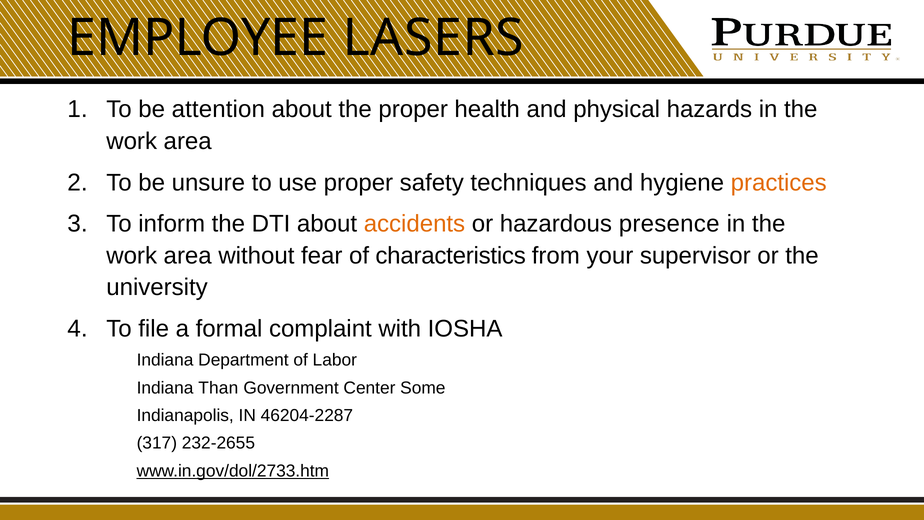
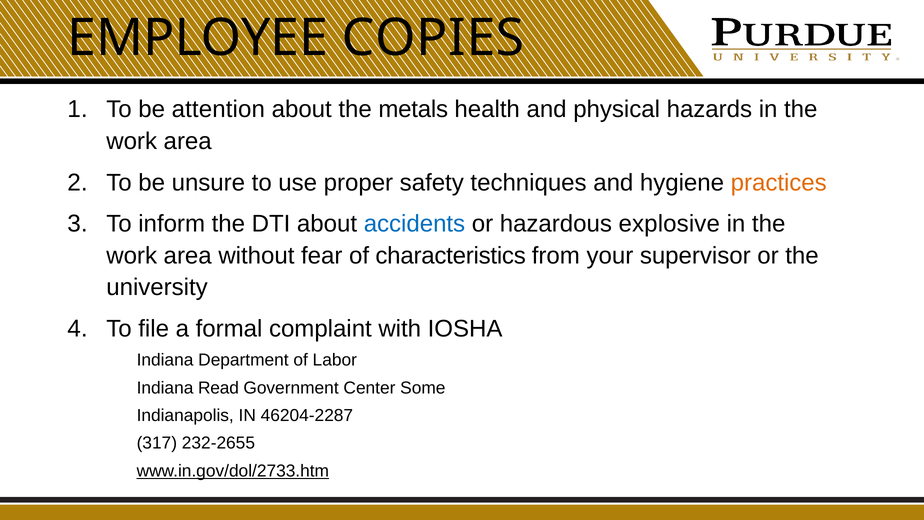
LASERS: LASERS -> COPIES (433, 38)
the proper: proper -> metals (413, 109)
accidents colour: orange -> blue (414, 224)
presence: presence -> explosive (669, 224)
Than: Than -> Read (218, 388)
